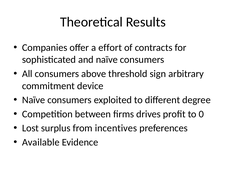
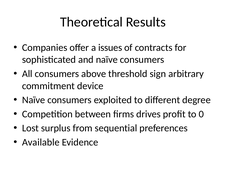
effort: effort -> issues (110, 47)
incentives: incentives -> sequential (116, 128)
